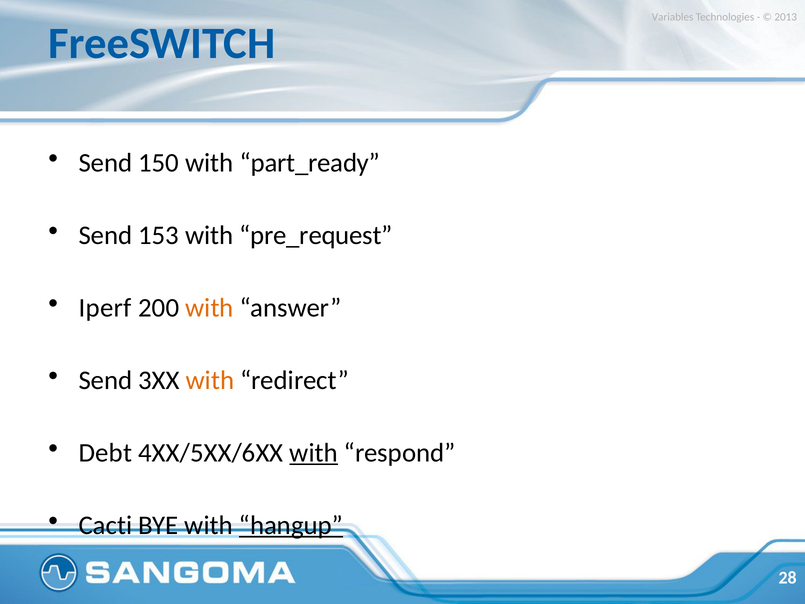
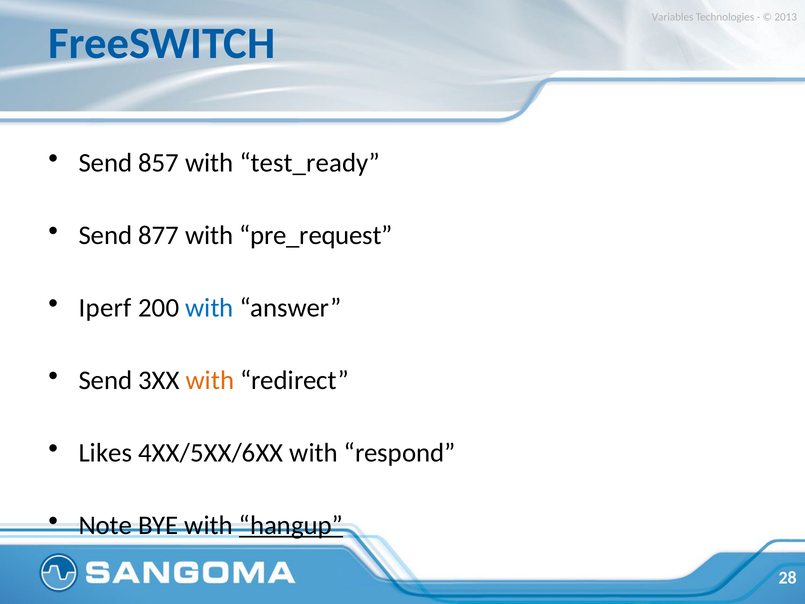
150: 150 -> 857 (159, 163)
part_ready: part_ready -> test_ready (310, 163)
153: 153 -> 877 (159, 235)
with colour: orange -> blue (209, 308)
Debt: Debt -> Likes (105, 453)
with underline: present -> none (314, 453)
Cacti: Cacti -> Note (105, 525)
